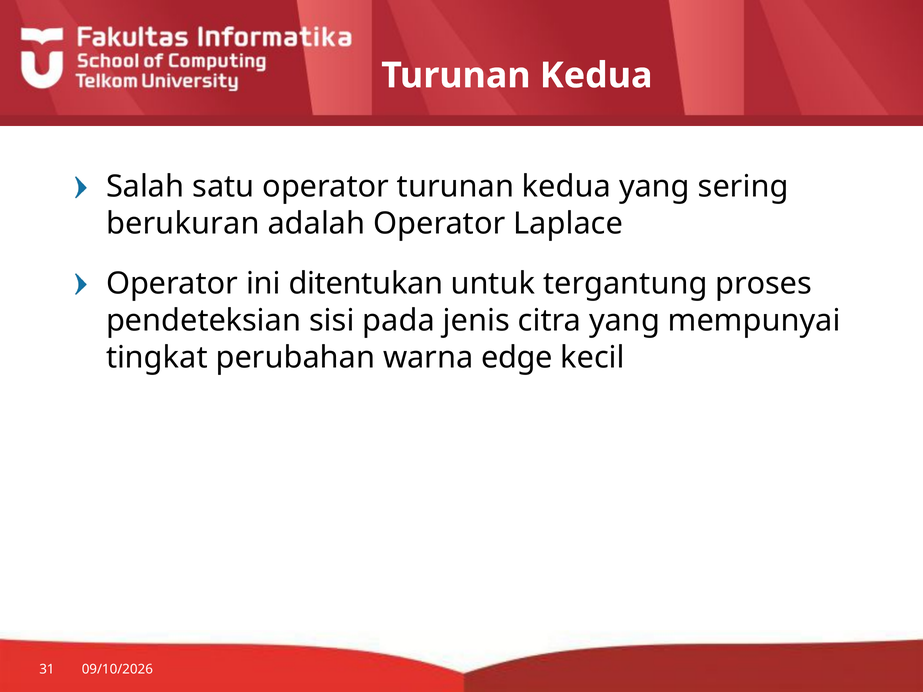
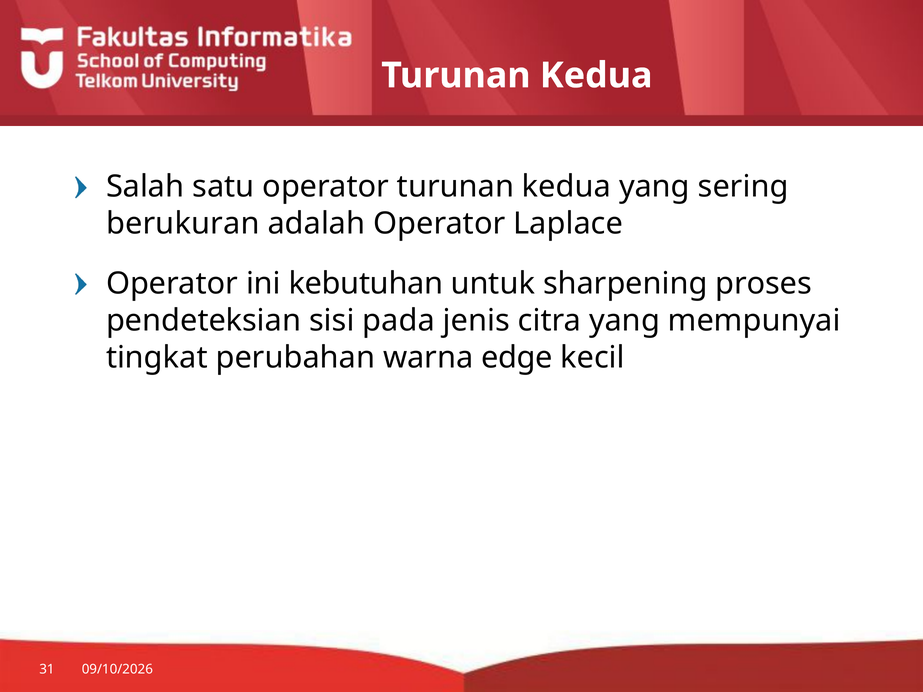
ditentukan: ditentukan -> kebutuhan (366, 284)
tergantung: tergantung -> sharpening (625, 284)
